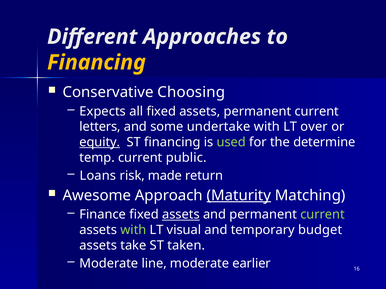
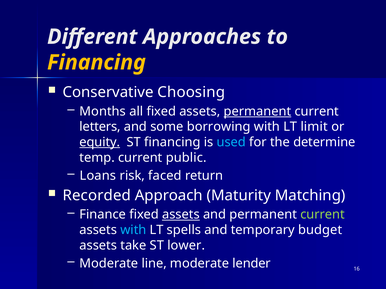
Expects: Expects -> Months (103, 111)
permanent underline: none -> present (257, 111)
undertake: undertake -> borrowing (219, 127)
over: over -> limit (314, 127)
used colour: light green -> light blue (231, 142)
made: made -> faced (165, 176)
Awesome: Awesome -> Recorded (97, 196)
Maturity underline: present -> none (239, 196)
with colour: light green -> light blue (133, 230)
visual: visual -> spells (184, 230)
taken: taken -> lower (186, 246)
earlier: earlier -> lender (252, 264)
